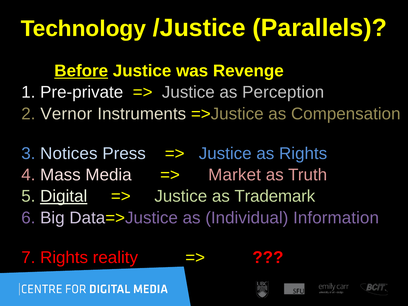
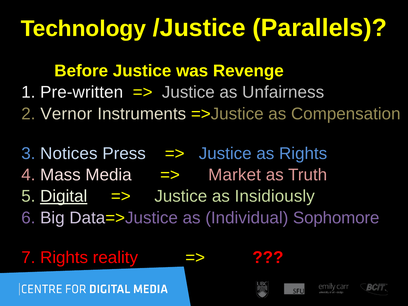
Before underline: present -> none (81, 71)
Pre-private: Pre-private -> Pre-written (82, 92)
Perception: Perception -> Unfairness (283, 92)
Trademark: Trademark -> Insidiously (275, 196)
Information: Information -> Sophomore (336, 218)
